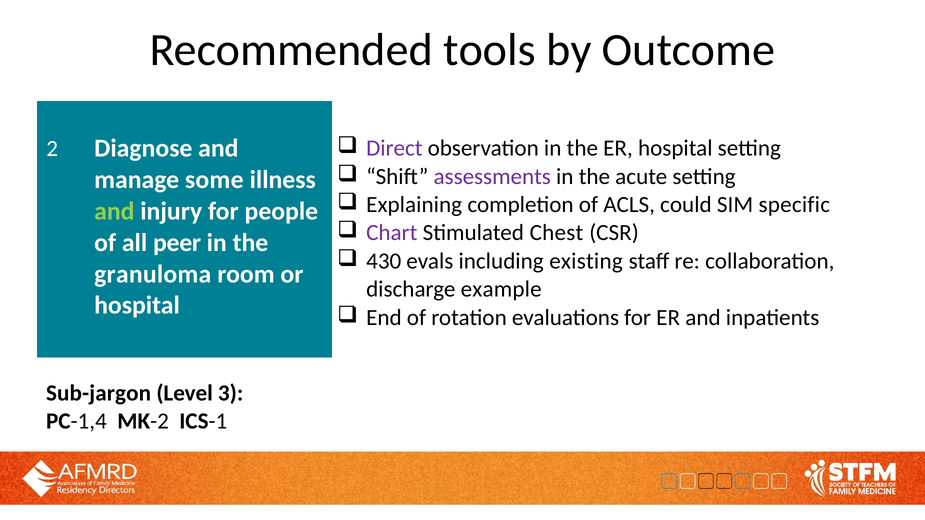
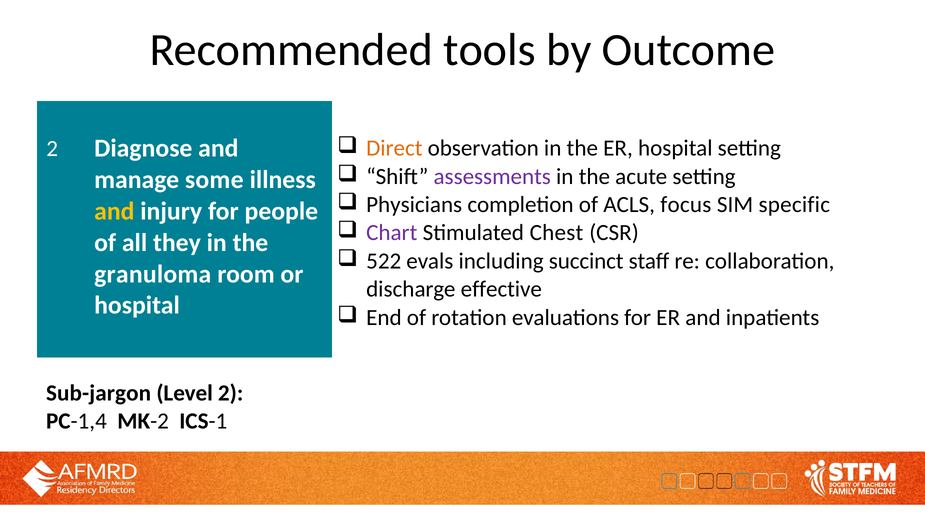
Direct colour: purple -> orange (394, 148)
Explaining: Explaining -> Physicians (414, 205)
could: could -> focus (686, 205)
and colour: light green -> yellow (114, 211)
peer: peer -> they (177, 243)
430: 430 -> 522 (384, 261)
existing: existing -> succinct (586, 261)
example: example -> effective (501, 289)
Level 3: 3 -> 2 (231, 393)
